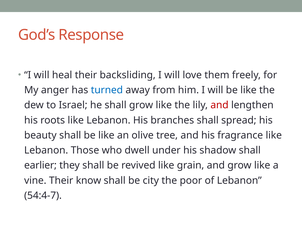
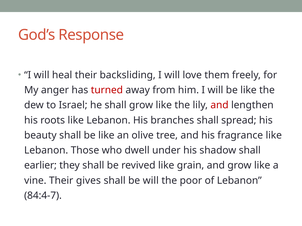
turned colour: blue -> red (107, 90)
know: know -> gives (88, 181)
be city: city -> will (151, 181)
54:4-7: 54:4-7 -> 84:4-7 (43, 196)
